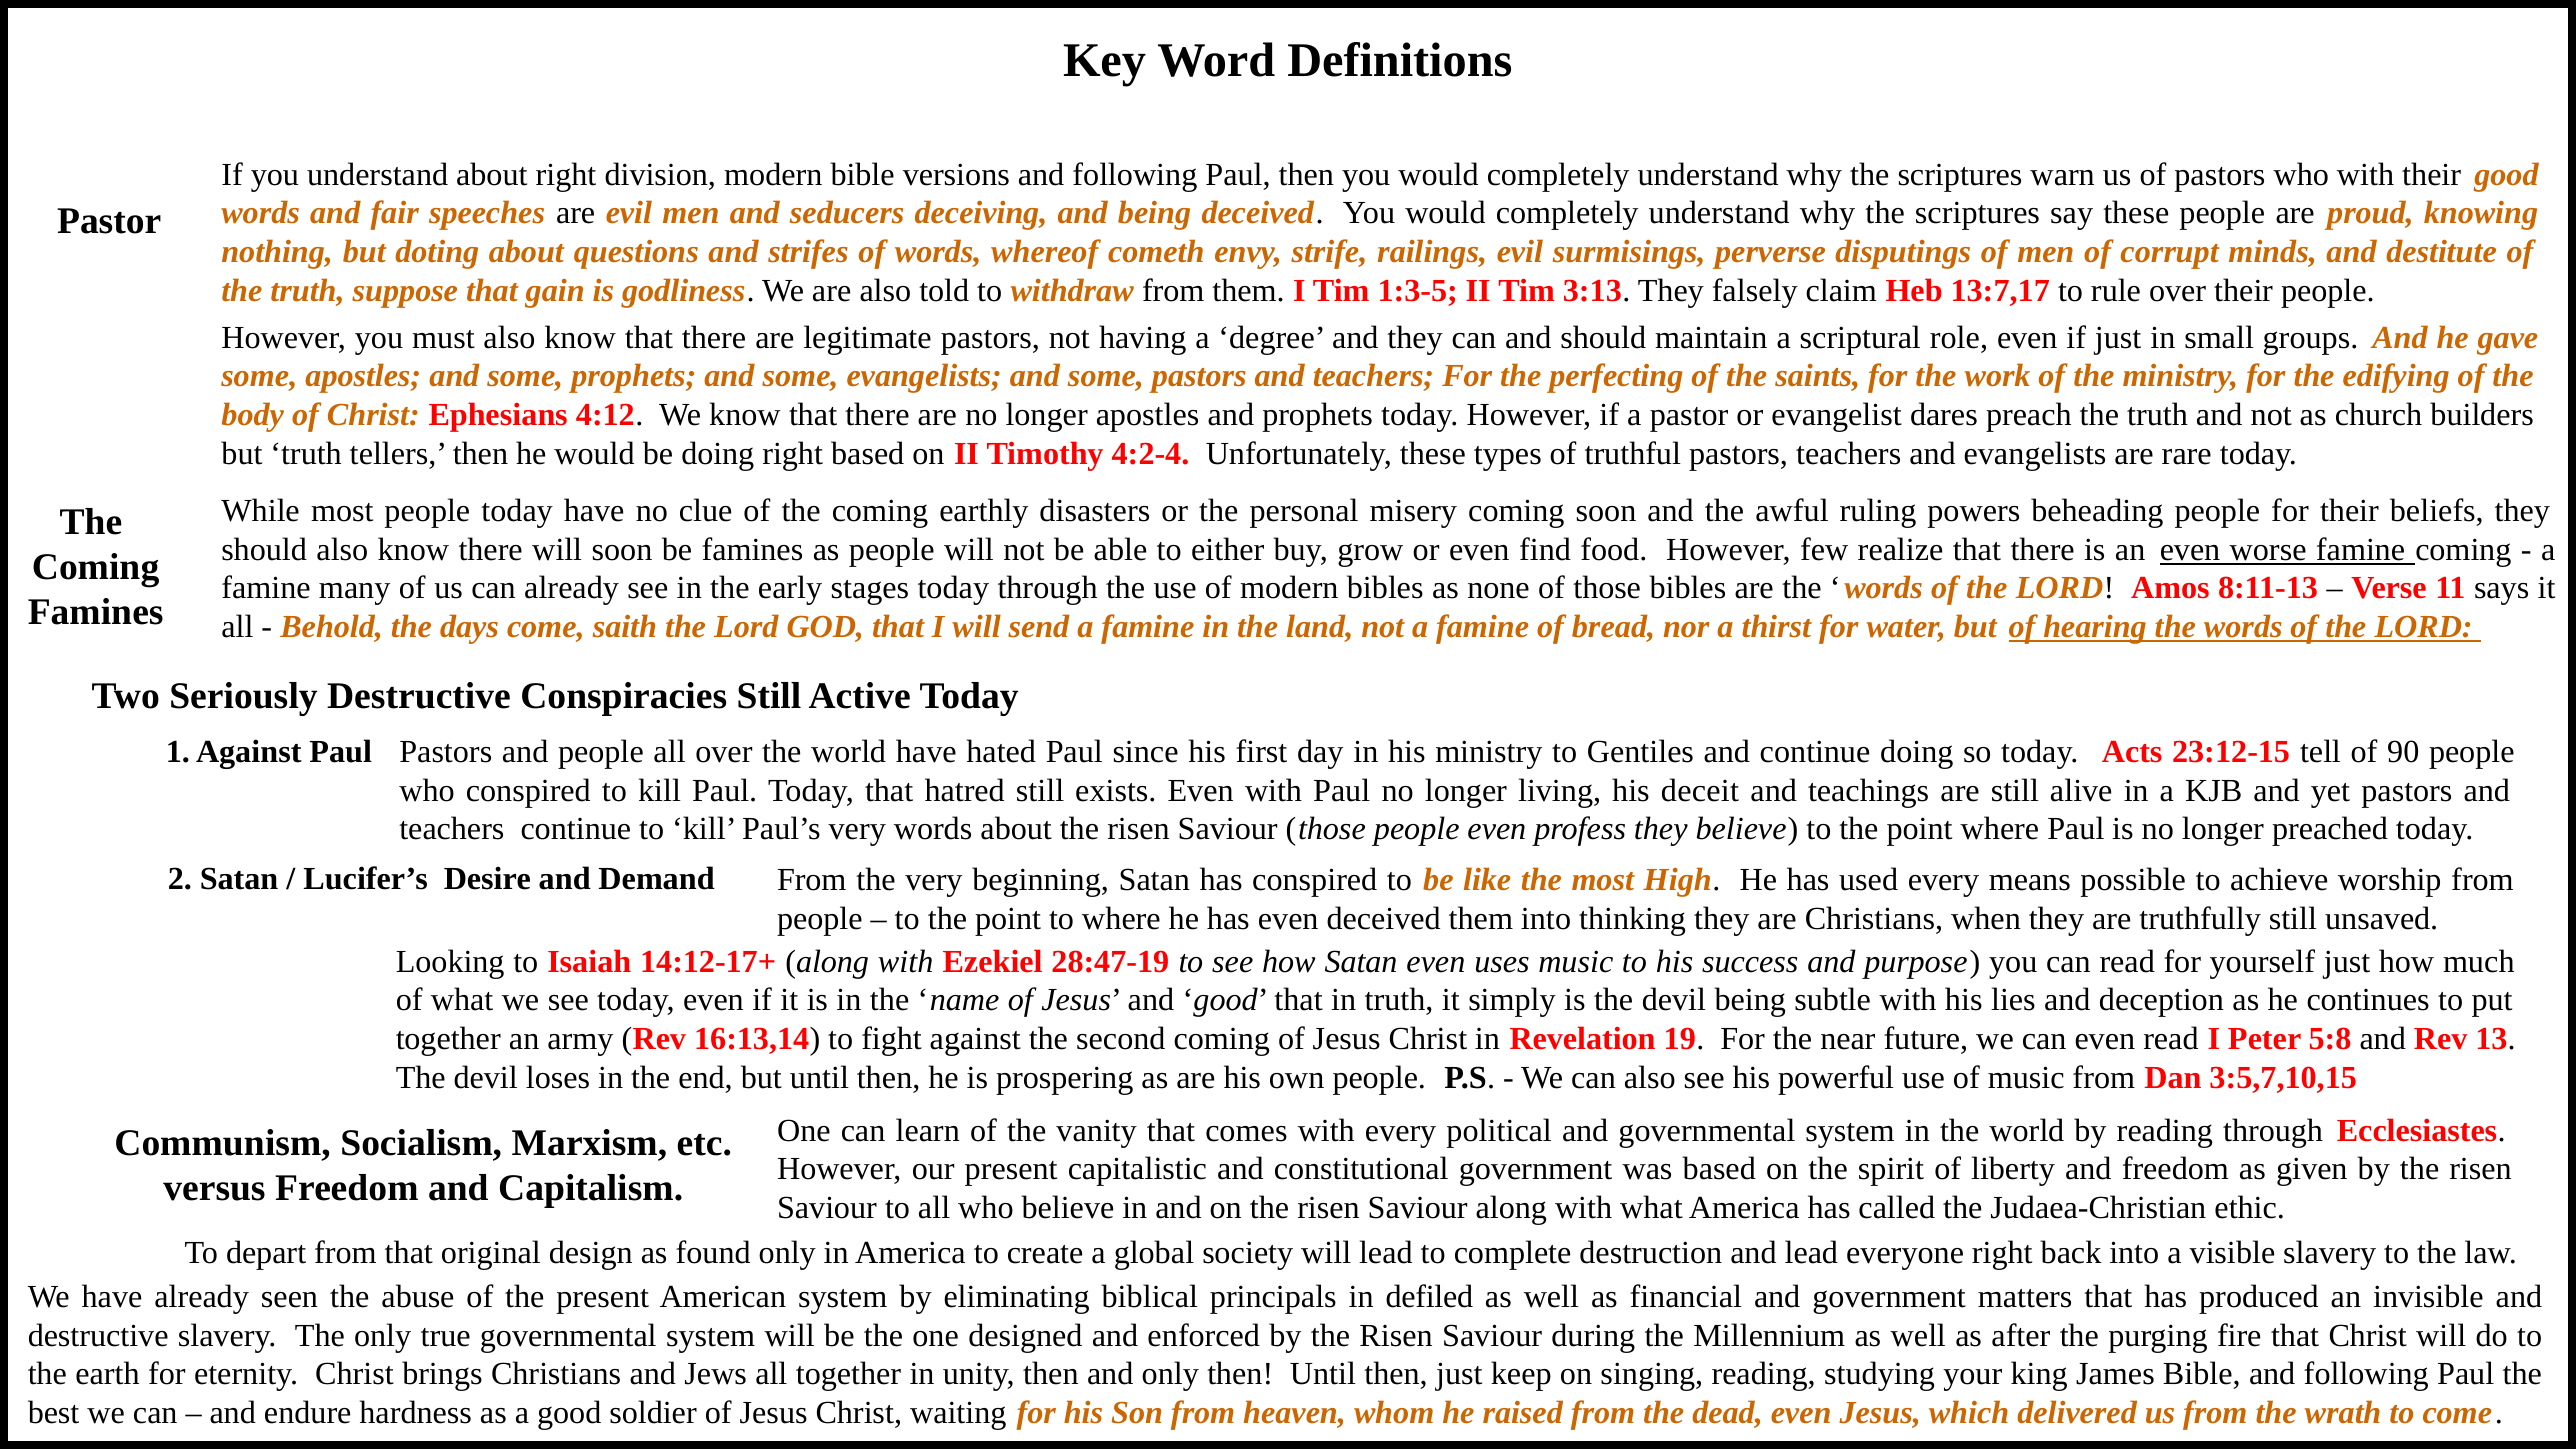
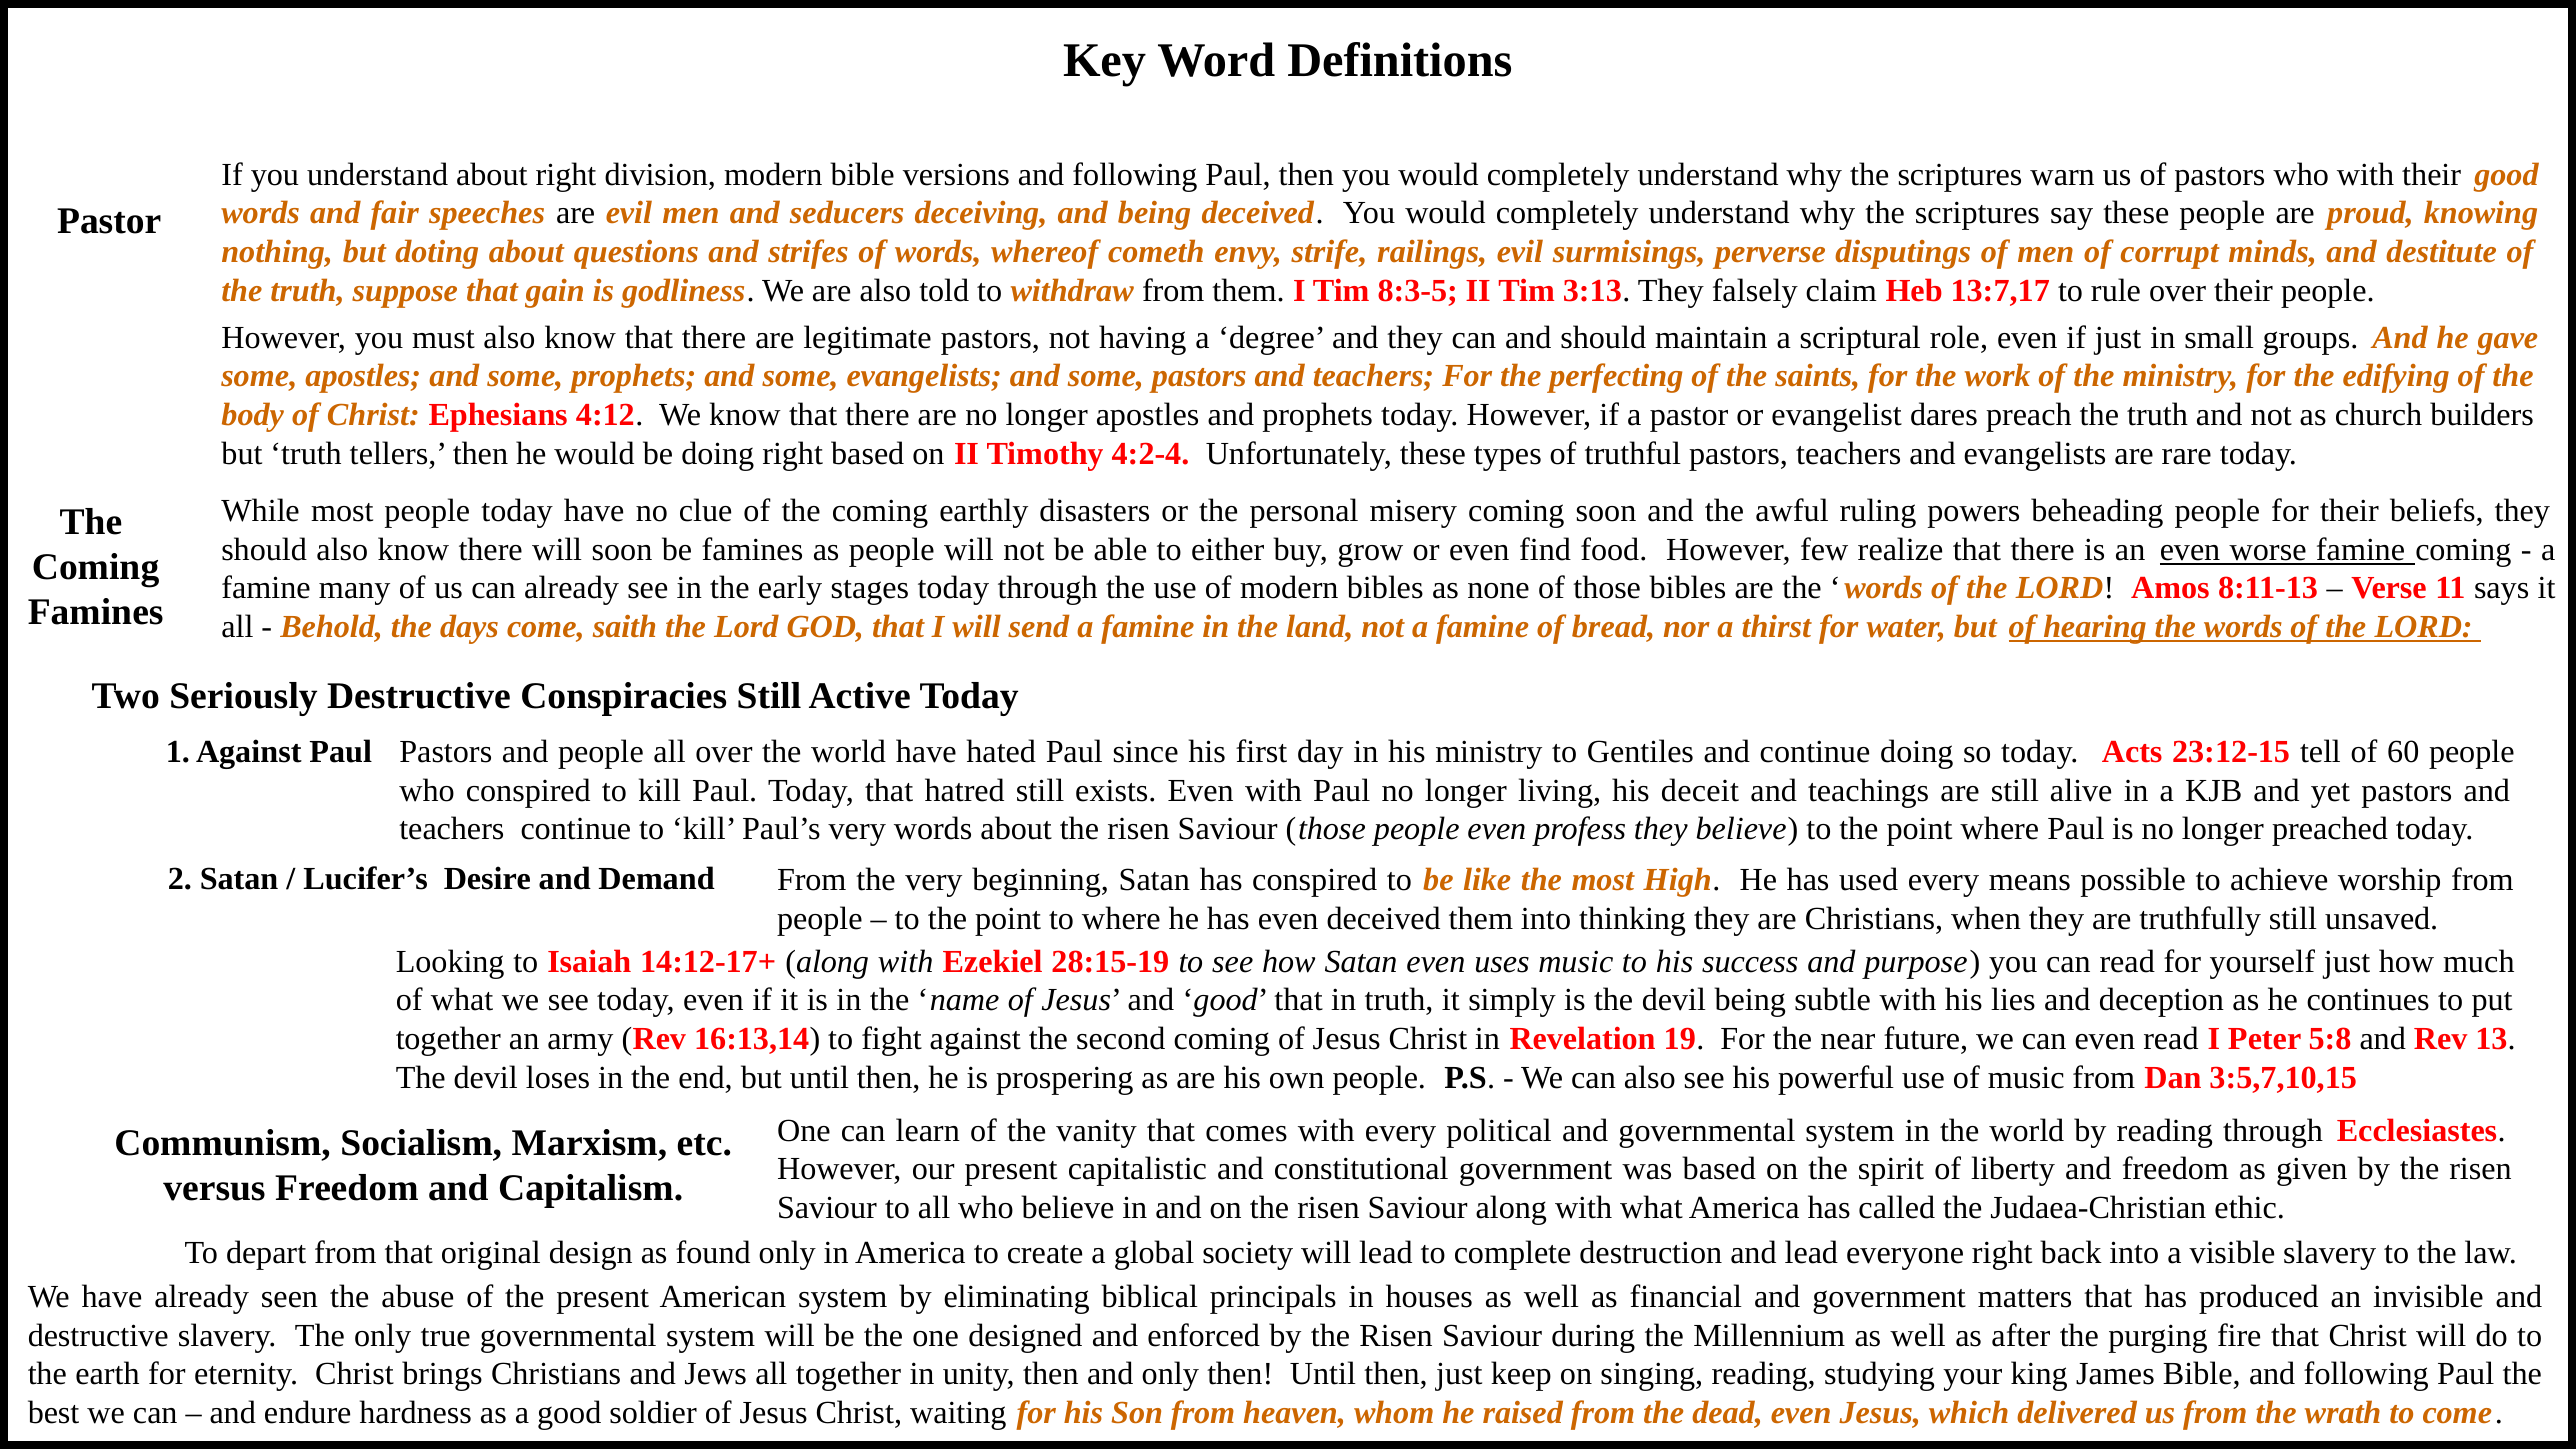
1:3-5: 1:3-5 -> 8:3-5 (1418, 291)
90: 90 -> 60 (2403, 752)
28:47-19: 28:47-19 -> 28:15-19 (1110, 962)
defiled: defiled -> houses (1429, 1297)
